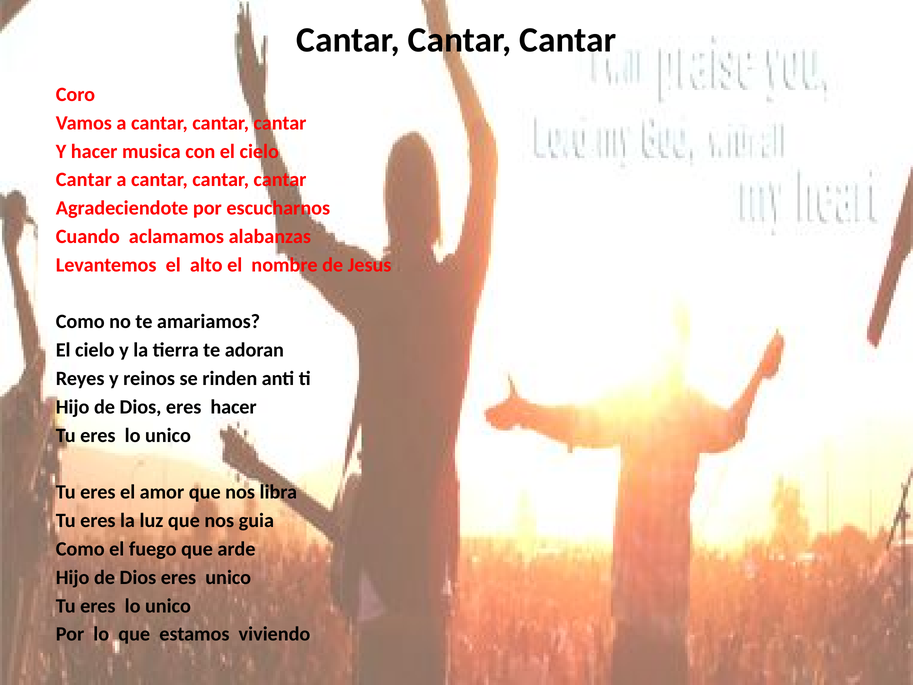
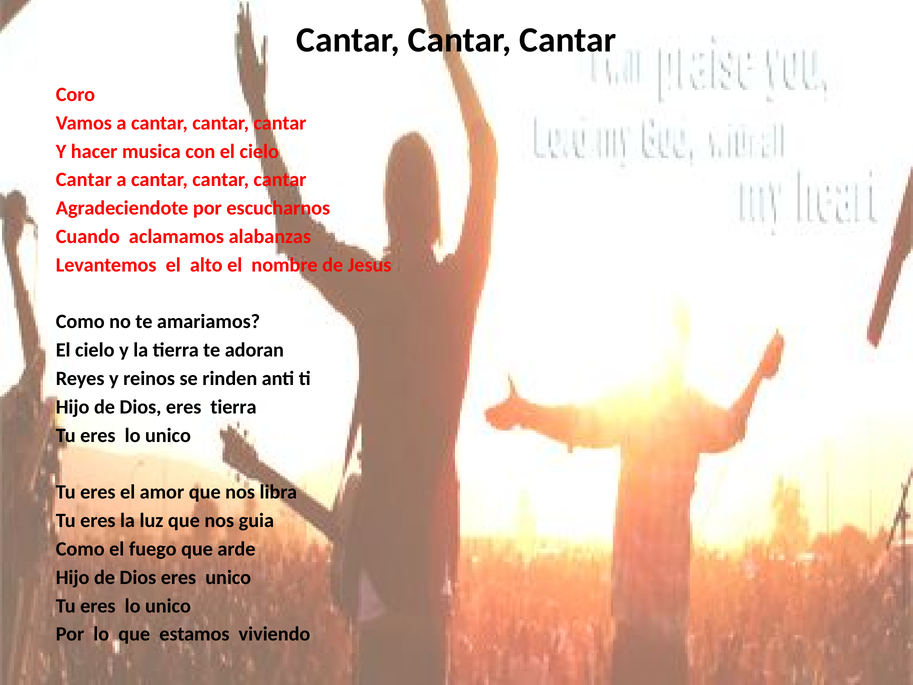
eres hacer: hacer -> tierra (234, 407)
